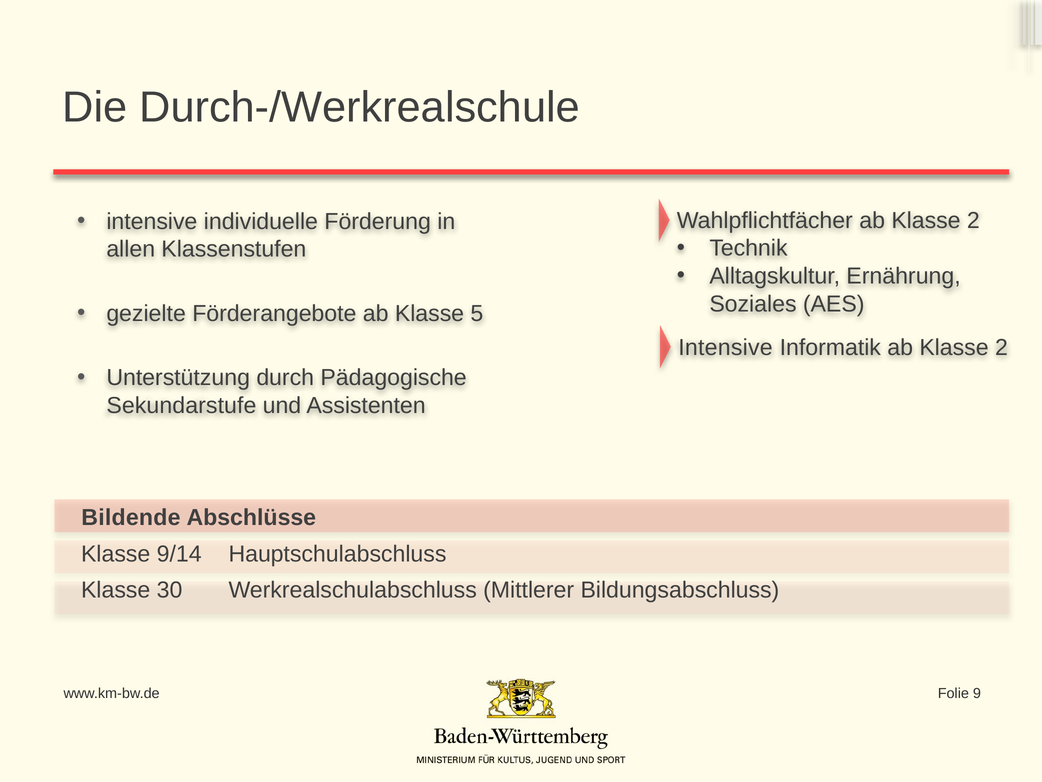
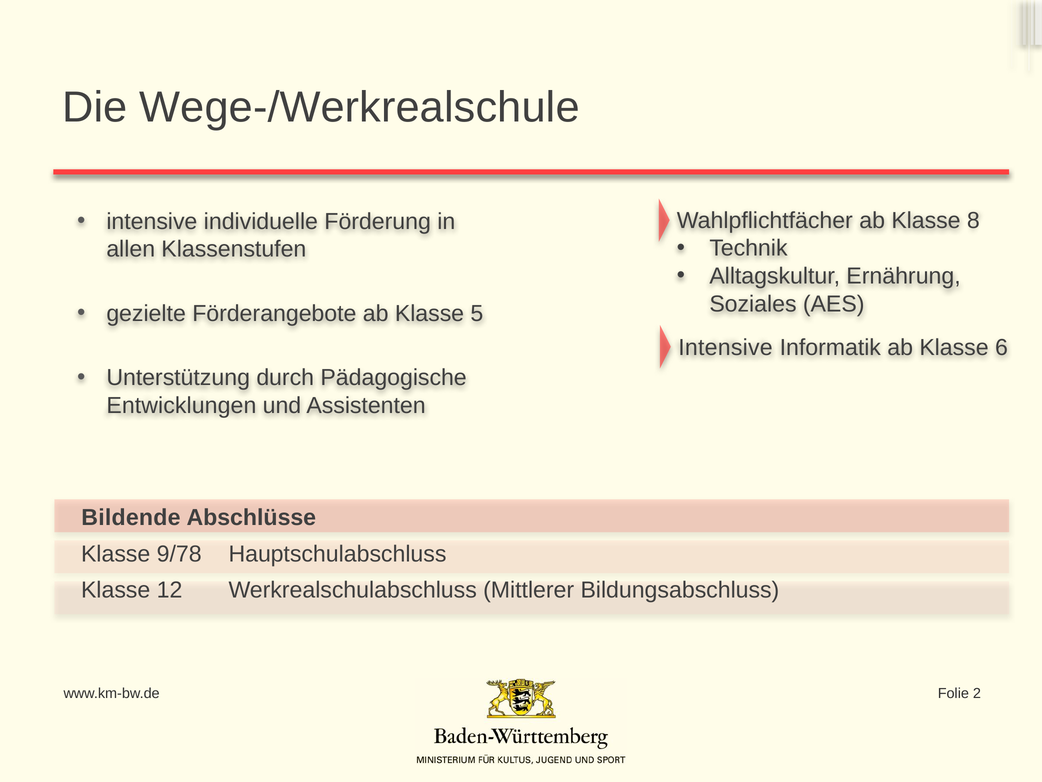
Durch-/Werkrealschule: Durch-/Werkrealschule -> Wege-/Werkrealschule (360, 107)
Wahlpflichtfächer ab Klasse 2: 2 -> 8 (973, 220)
Informatik ab Klasse 2: 2 -> 6 (1001, 347)
Sekundarstufe: Sekundarstufe -> Entwicklungen (181, 405)
9/14: 9/14 -> 9/78 (179, 554)
30: 30 -> 12 (170, 590)
9: 9 -> 2 (977, 693)
